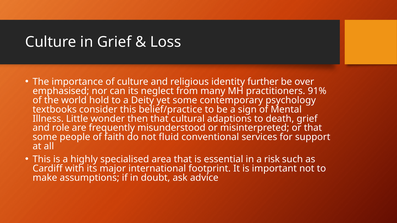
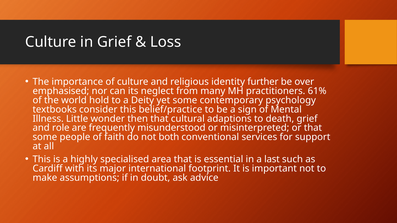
91%: 91% -> 61% (317, 91)
fluid: fluid -> both (169, 137)
risk: risk -> last (272, 159)
